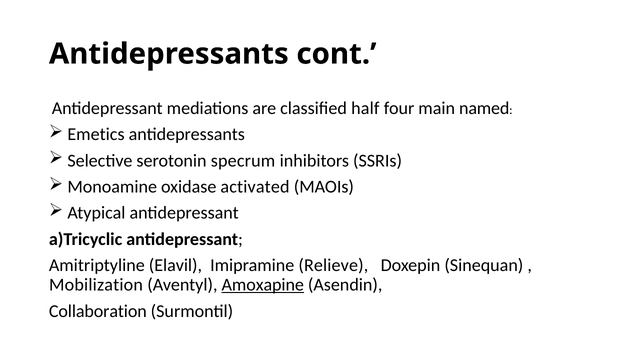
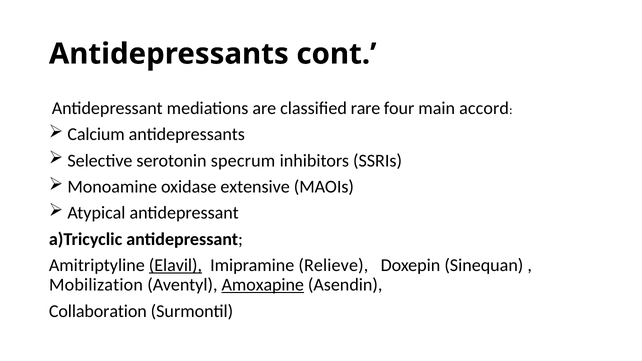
half: half -> rare (365, 108)
named: named -> accord (484, 108)
Emetics: Emetics -> Calcium (96, 134)
activated: activated -> extensive (255, 187)
Elavil underline: none -> present (175, 265)
